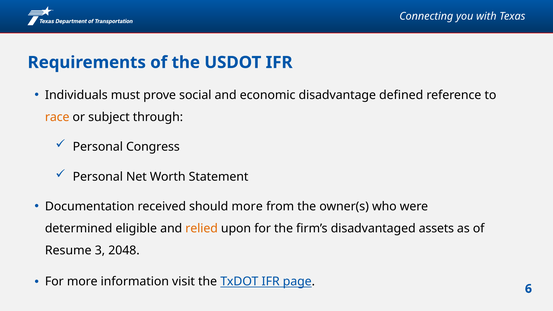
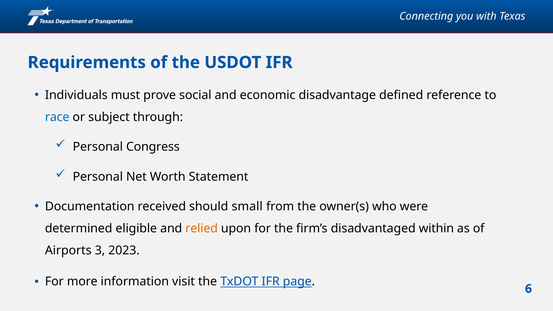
race colour: orange -> blue (57, 117)
should more: more -> small (247, 207)
assets: assets -> within (436, 229)
Resume: Resume -> Airports (68, 251)
2048: 2048 -> 2023 (124, 251)
